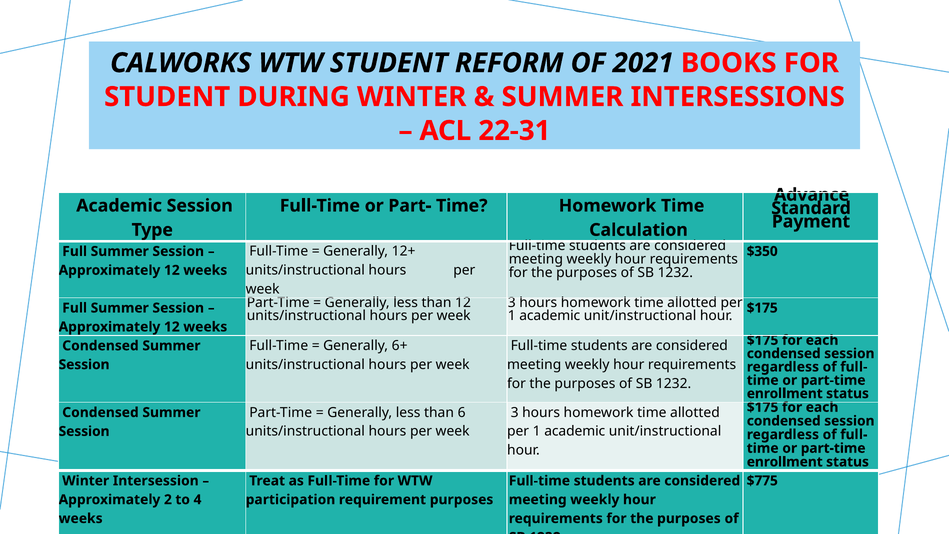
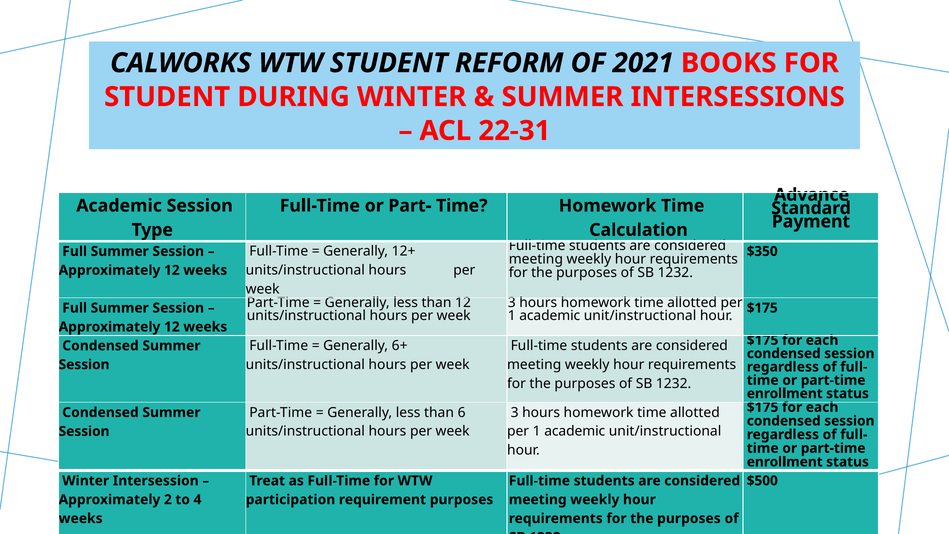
$775: $775 -> $500 (762, 481)
